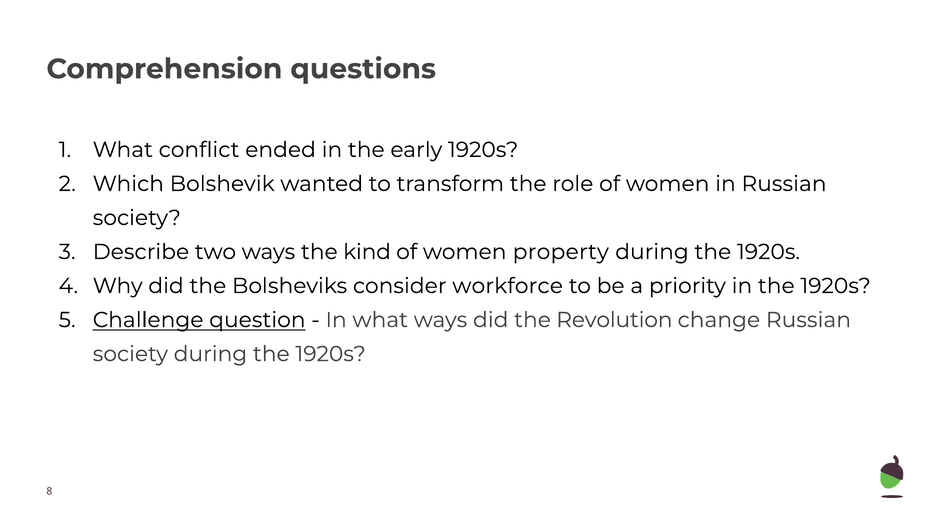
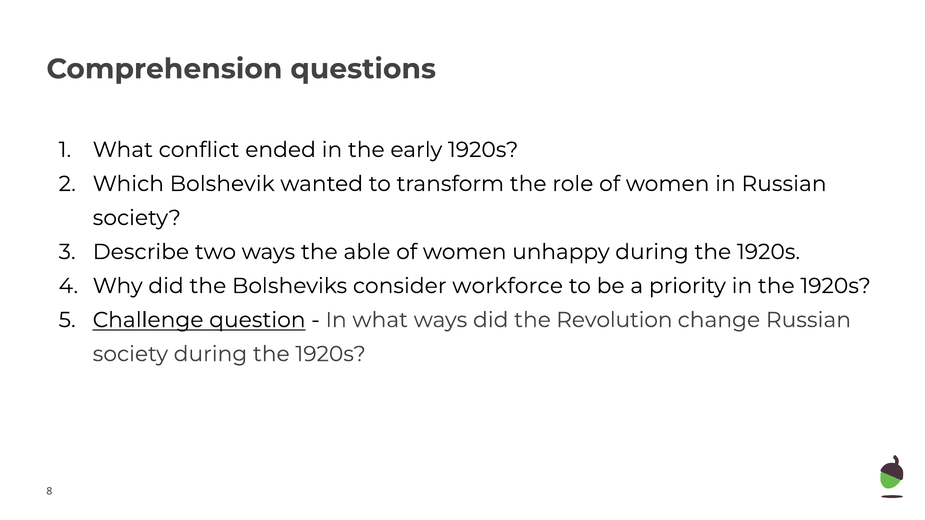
kind: kind -> able (367, 252)
property: property -> unhappy (561, 252)
